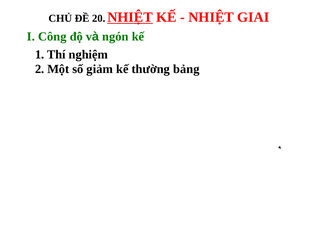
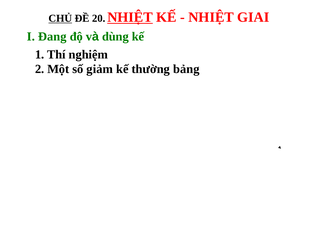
CHỦ underline: none -> present (60, 18)
Công: Công -> Đang (52, 36)
ngón: ngón -> dùng (115, 36)
